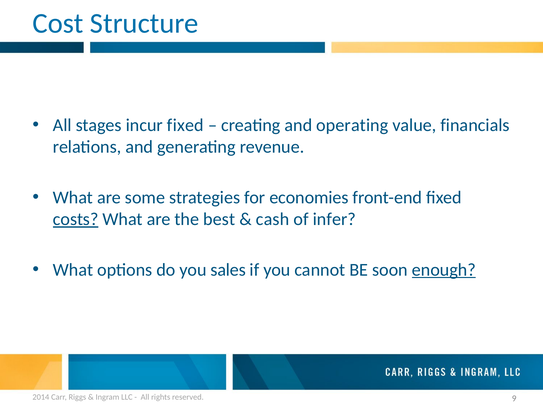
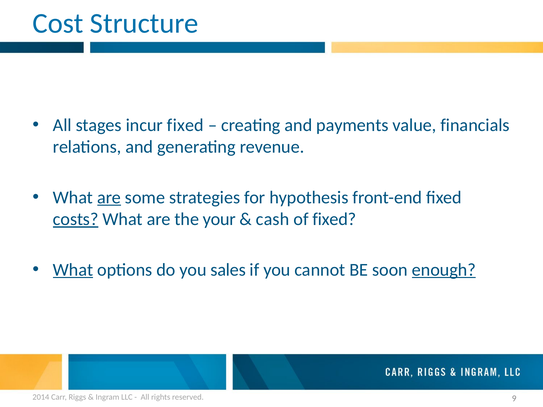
operating: operating -> payments (352, 125)
are underline: none -> present (109, 198)
economies: economies -> hypothesis (309, 198)
best: best -> your (219, 219)
of infer: infer -> fixed (334, 219)
What underline: none -> present (73, 270)
